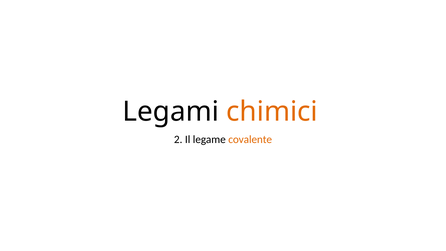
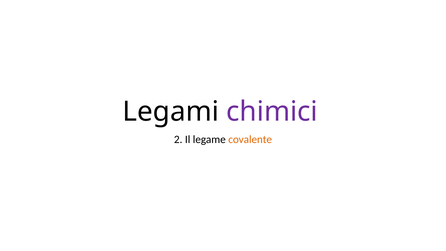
chimici colour: orange -> purple (272, 111)
